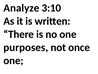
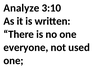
purposes: purposes -> everyone (26, 47)
once: once -> used (79, 47)
